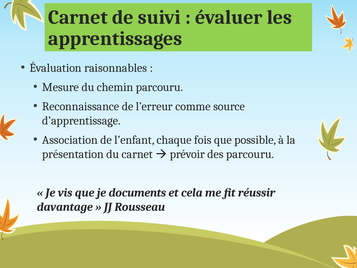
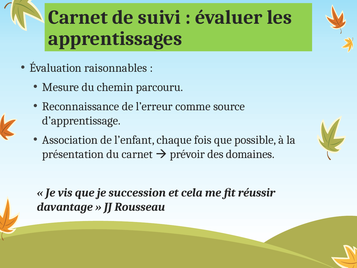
des parcouru: parcouru -> domaines (250, 154)
documents: documents -> succession (137, 193)
